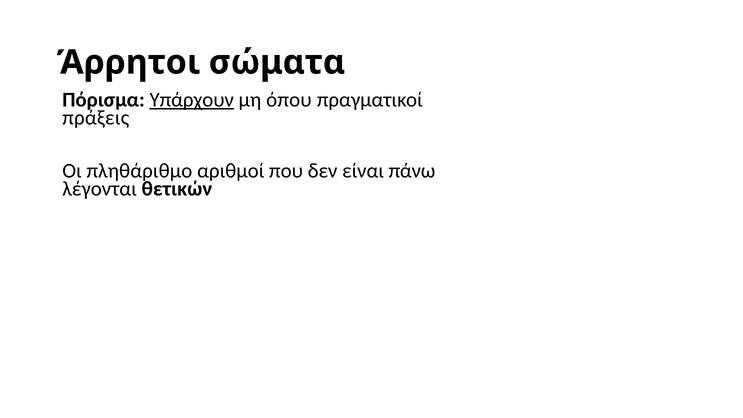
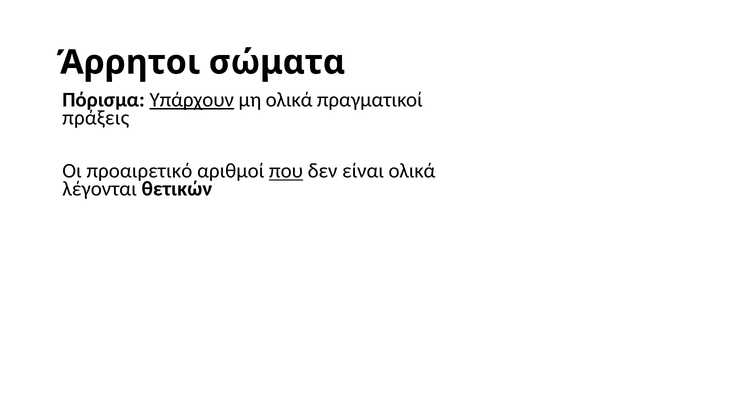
μη όπου: όπου -> ολικά (289, 100)
πληθάριθμο: πληθάριθμο -> προαιρετικό (139, 171)
που underline: none -> present (286, 171)
είναι πάνω: πάνω -> ολικά (412, 171)
